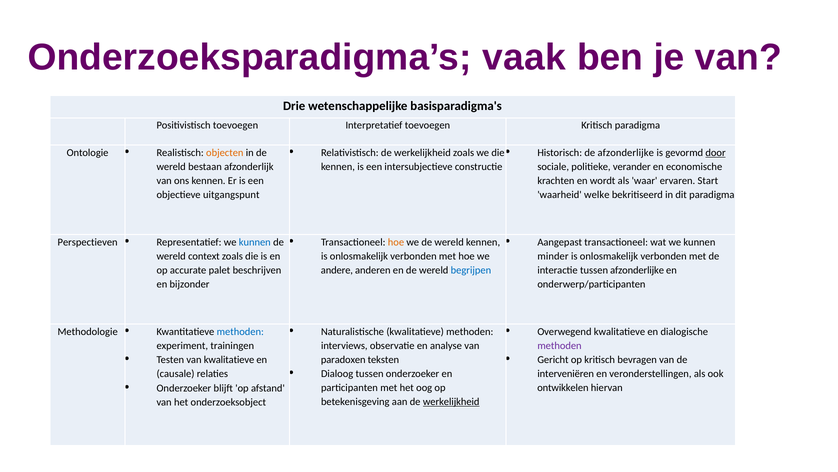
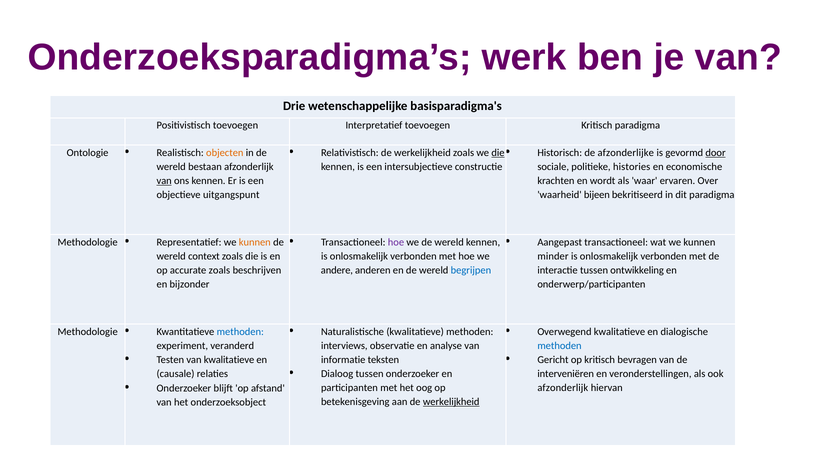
vaak: vaak -> werk (524, 57)
die underline: none -> present (498, 153)
verander: verander -> histories (632, 167)
van underline: none -> present (164, 181)
Start: Start -> Over (708, 181)
welke: welke -> bijeen (597, 195)
hoe colour: orange -> purple (396, 242)
Perspectieven: Perspectieven -> Methodologie (88, 242)
kunnen colour: blue -> orange (255, 242)
accurate palet: palet -> zoals (219, 270)
tussen afzonderlijke: afzonderlijke -> ontwikkeling (637, 270)
trainingen: trainingen -> veranderd (232, 345)
methoden colour: purple -> blue (559, 345)
paradoxen: paradoxen -> informatie (343, 359)
ontwikkelen: ontwikkelen -> afzonderlijk (563, 387)
